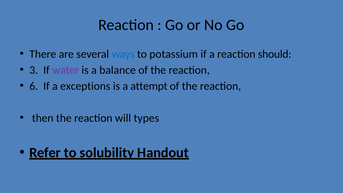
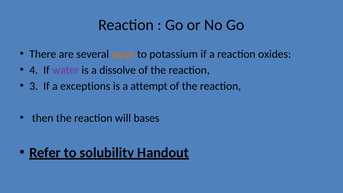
ways colour: blue -> orange (123, 54)
should: should -> oxides (275, 54)
3: 3 -> 4 (34, 70)
balance: balance -> dissolve (118, 70)
6: 6 -> 3 (34, 86)
types: types -> bases (147, 118)
